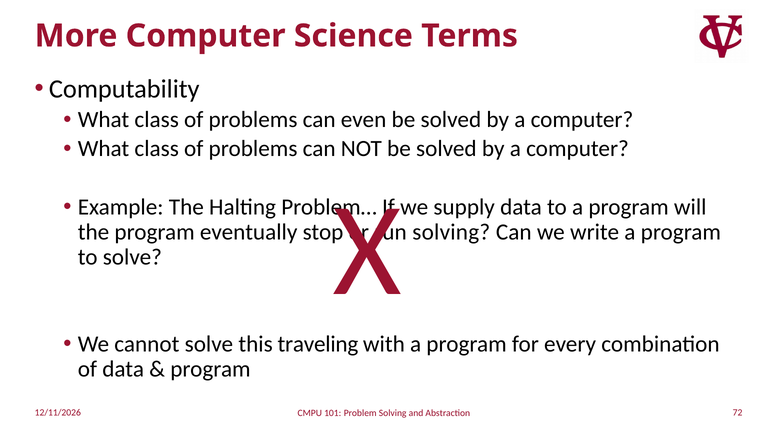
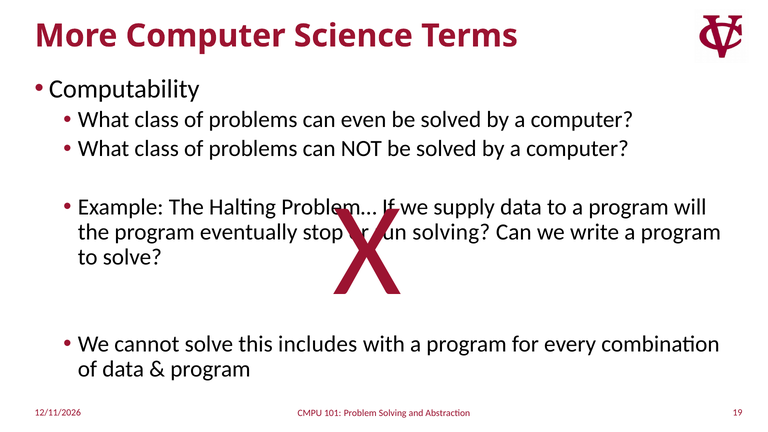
traveling: traveling -> includes (318, 344)
72: 72 -> 19 (738, 412)
